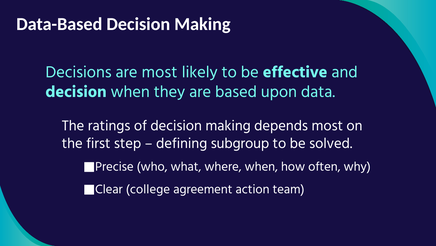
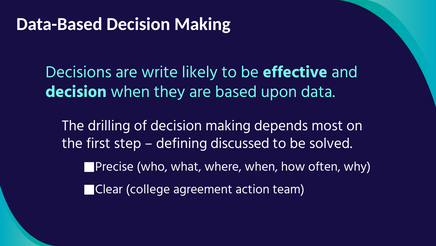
are most: most -> write (160, 72)
ratings: ratings -> drilling (109, 125)
subgroup: subgroup -> discussed (240, 143)
